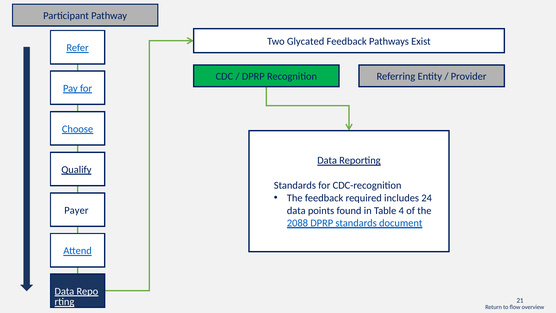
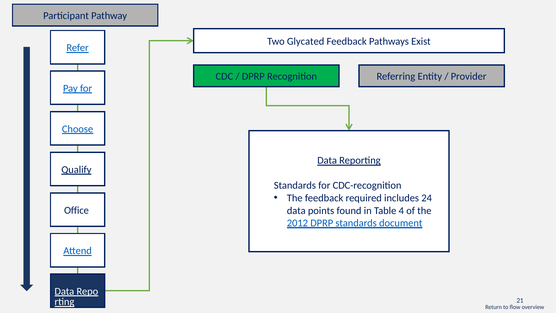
Payer: Payer -> Office (76, 210)
2088: 2088 -> 2012 (297, 223)
